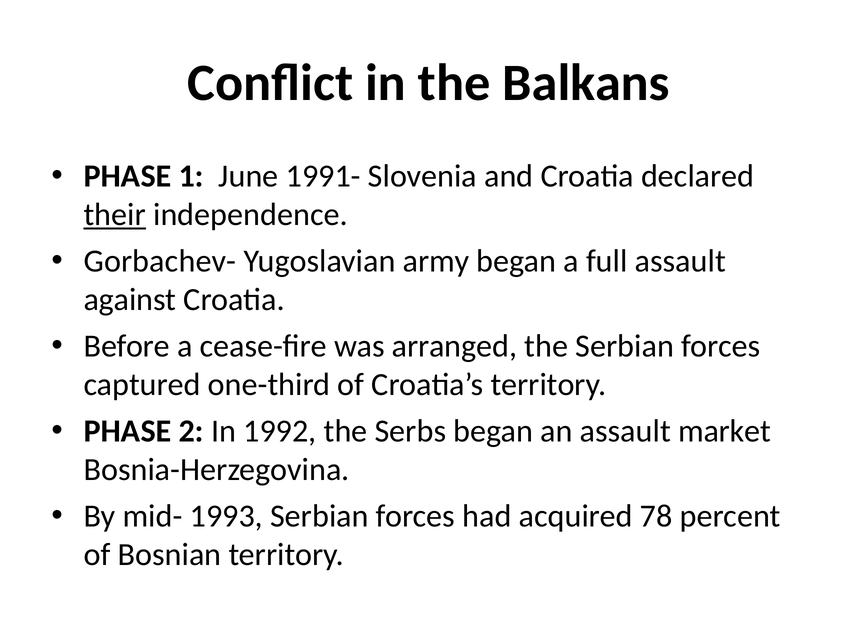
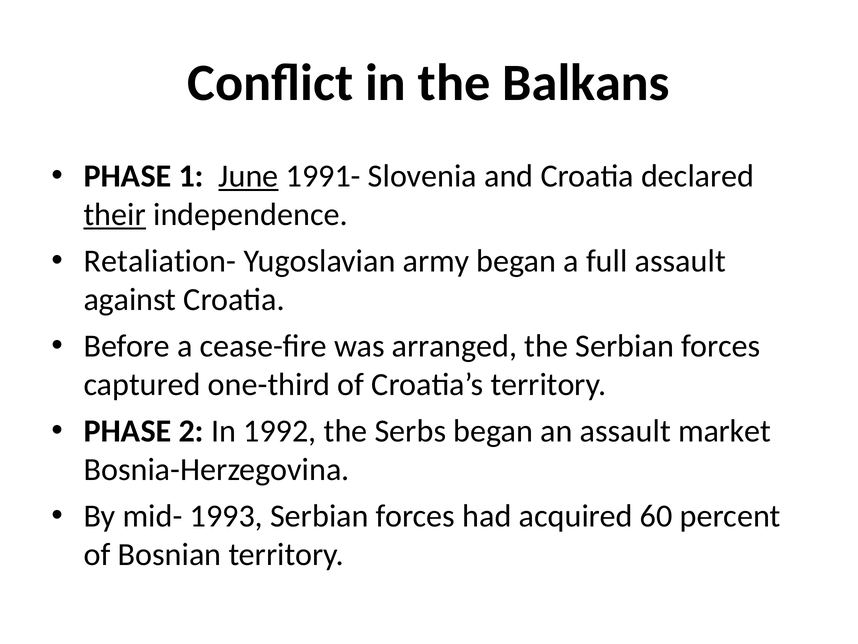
June underline: none -> present (248, 176)
Gorbachev-: Gorbachev- -> Retaliation- (160, 261)
78: 78 -> 60 (656, 516)
